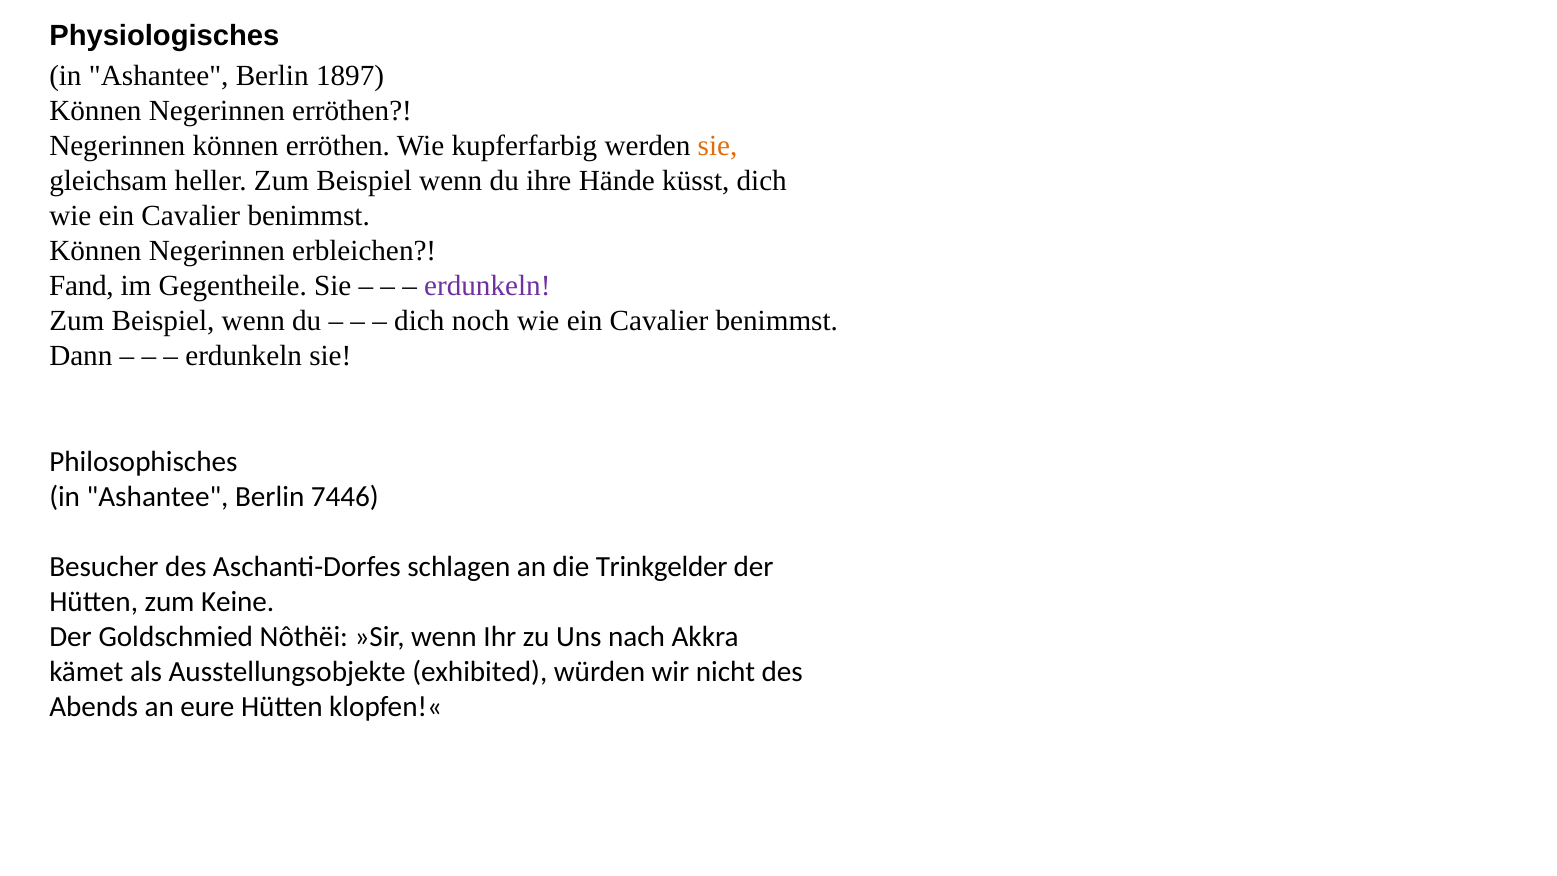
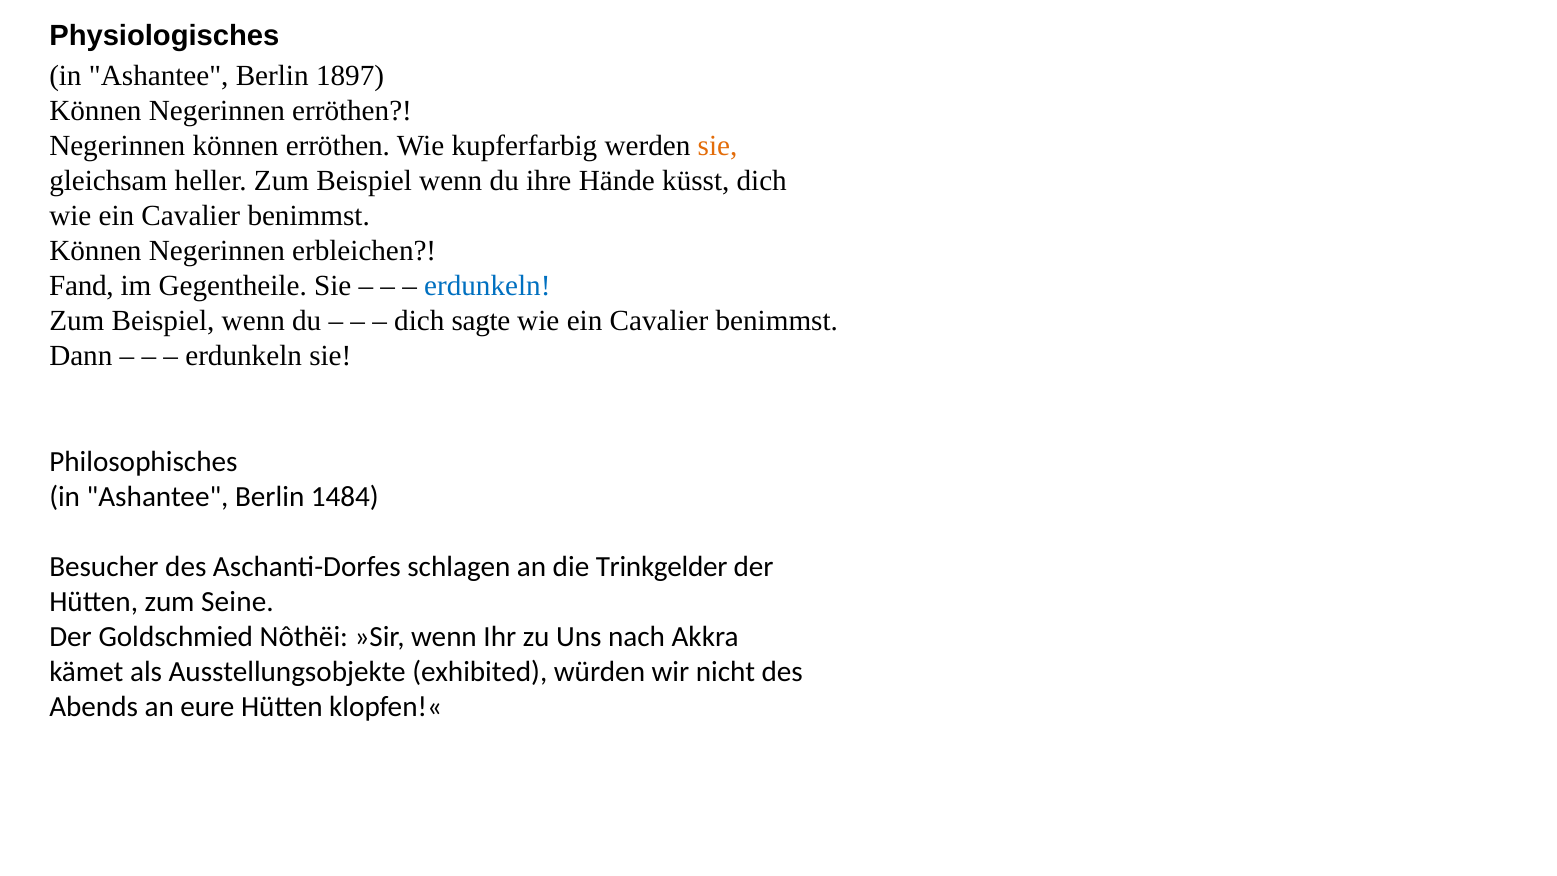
erdunkeln colour: purple -> blue (487, 286)
noch: noch -> sagte (481, 321)
7446: 7446 -> 1484 (345, 496)
Keine: Keine -> Seine (238, 601)
